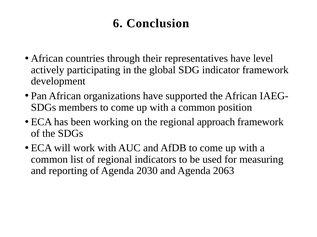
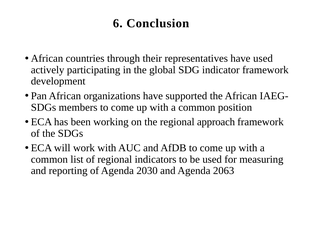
have level: level -> used (263, 59)
